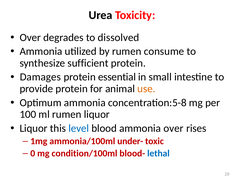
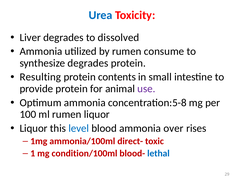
Urea colour: black -> blue (101, 15)
Over: Over -> Liver (30, 38)
synthesize sufficient: sufficient -> degrades (88, 63)
Damages: Damages -> Resulting (40, 77)
essential: essential -> contents (117, 77)
use colour: orange -> purple (146, 89)
under-: under- -> direct- (130, 141)
0: 0 -> 1 (33, 153)
